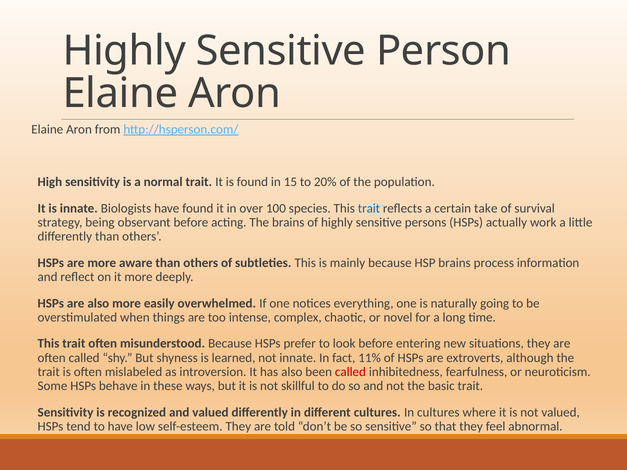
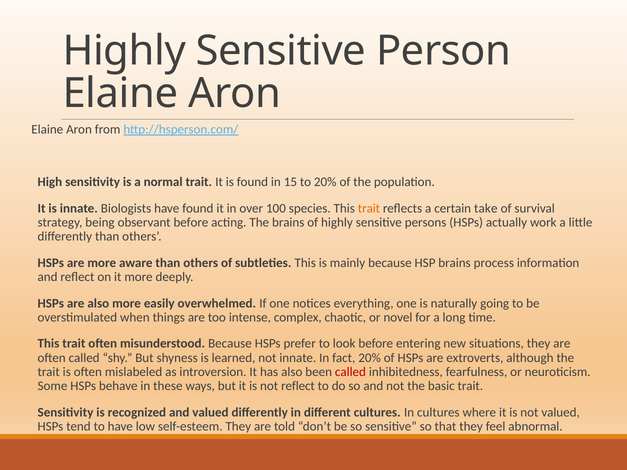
trait colour: blue -> orange (369, 208)
fact 11%: 11% -> 20% (370, 358)
not skillful: skillful -> reflect (298, 386)
